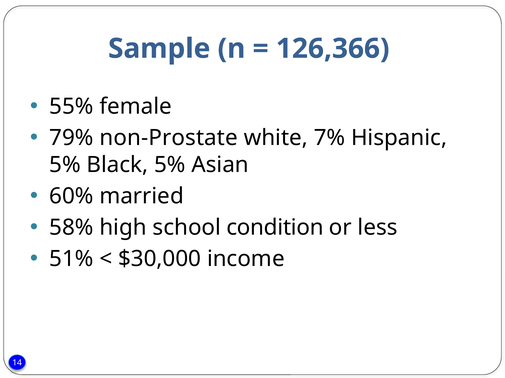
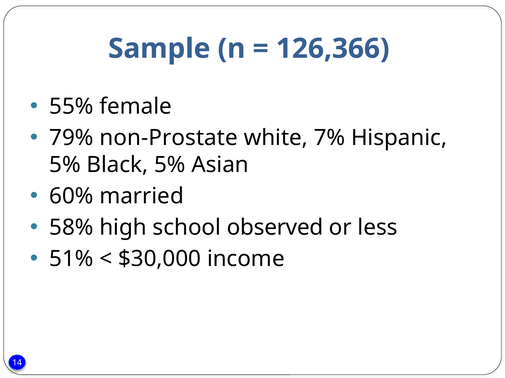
condition: condition -> observed (275, 228)
